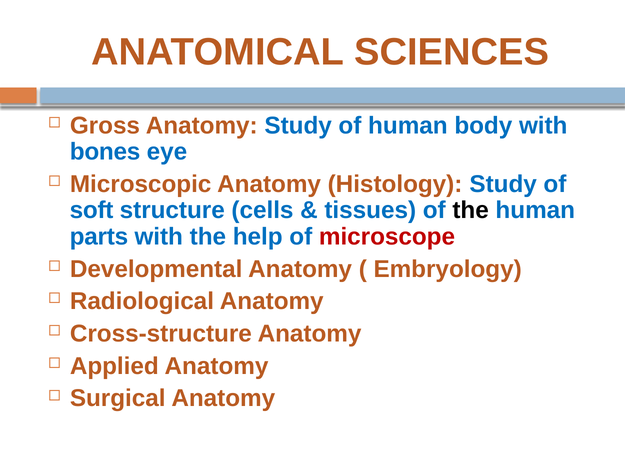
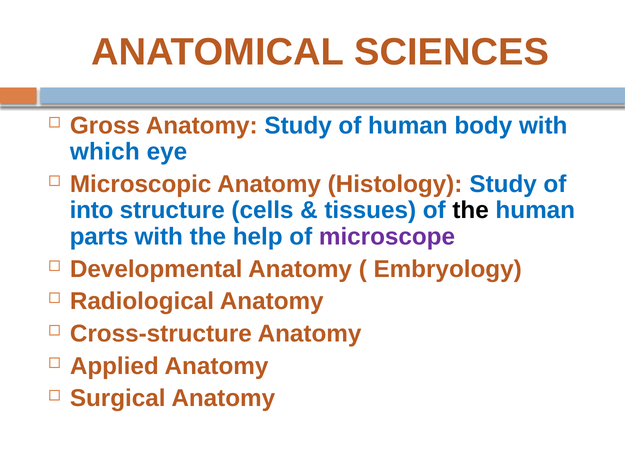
bones: bones -> which (105, 152)
soft: soft -> into (92, 210)
microscope colour: red -> purple (387, 237)
